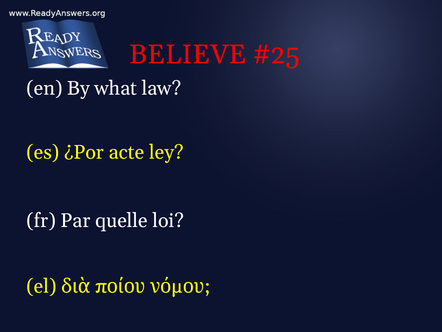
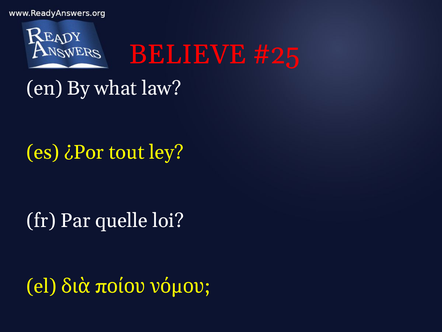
acte: acte -> tout (127, 152)
